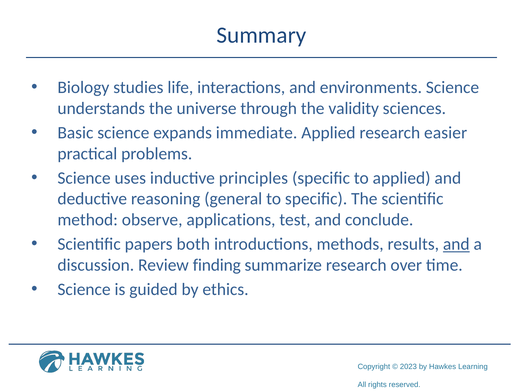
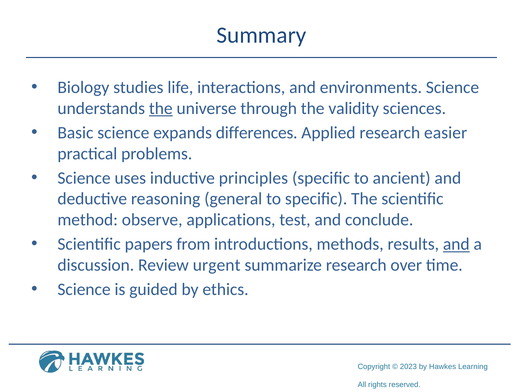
the underline: none -> present (161, 108)
immediate: immediate -> differences (257, 133)
to applied: applied -> ancient (402, 178)
both: both -> from (193, 244)
finding: finding -> urgent (217, 265)
